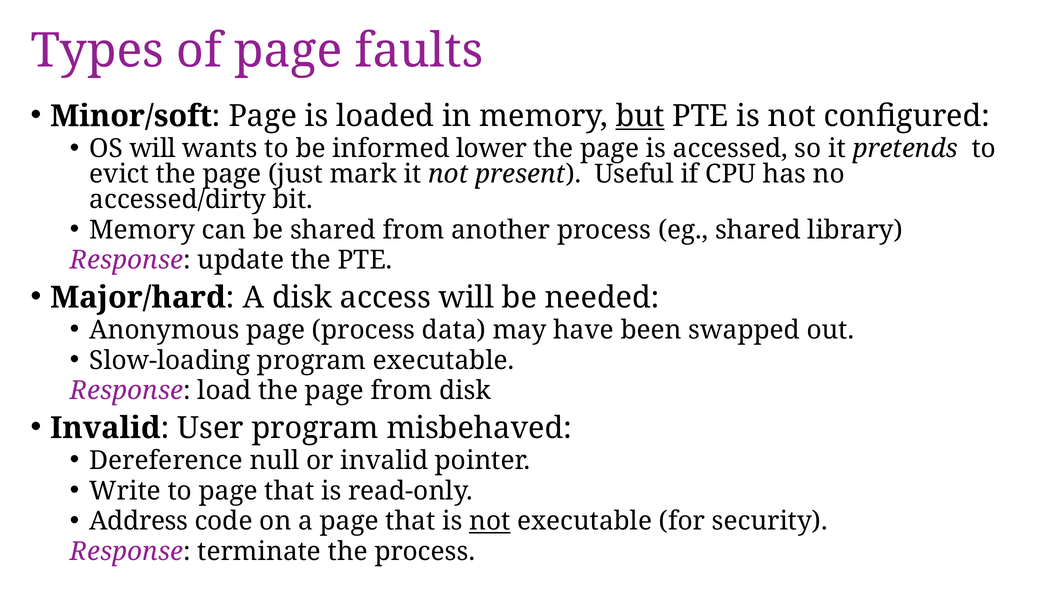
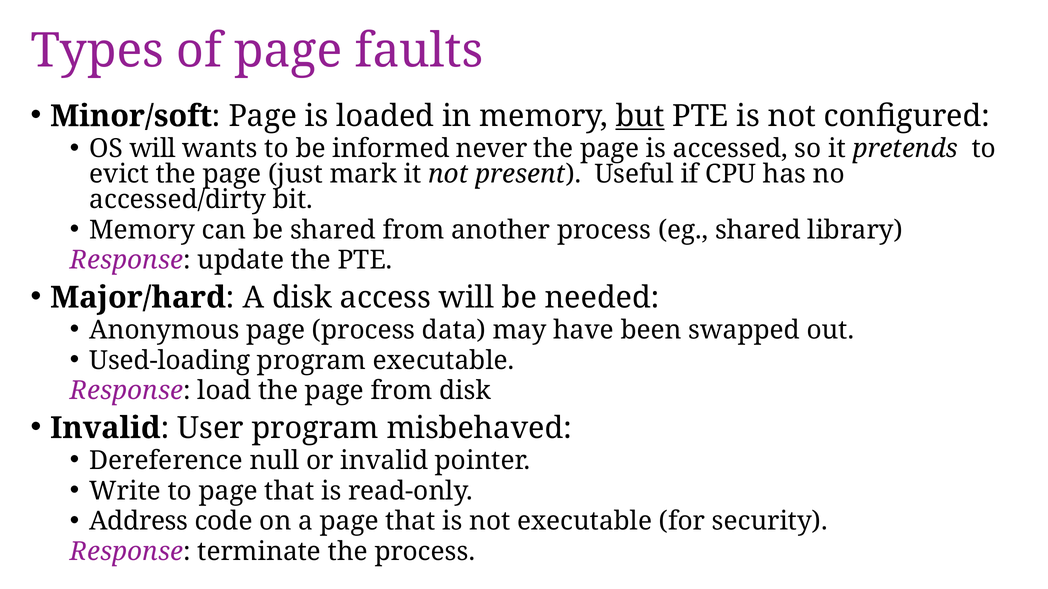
lower: lower -> never (492, 149)
Slow-loading: Slow-loading -> Used-loading (170, 361)
not underline: present -> none (490, 522)
